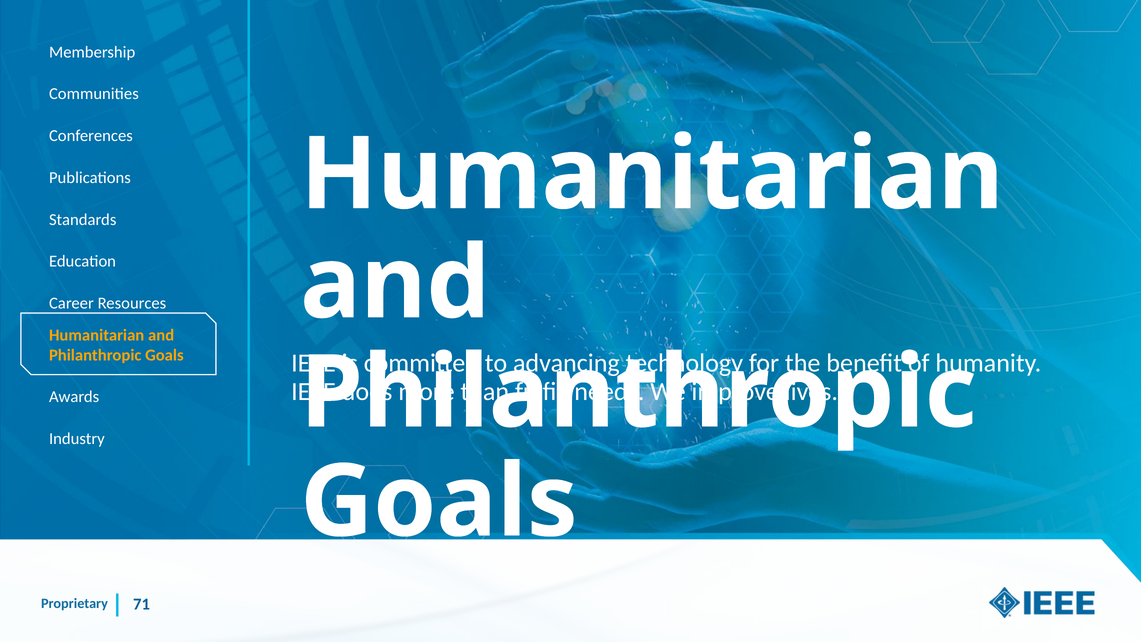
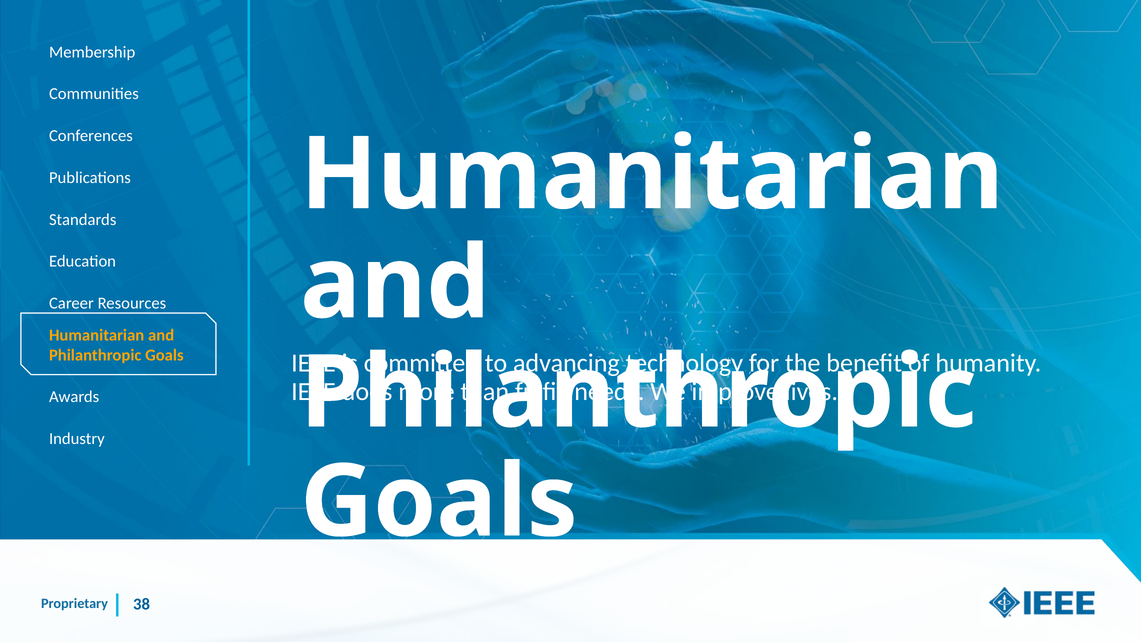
71: 71 -> 38 (142, 604)
